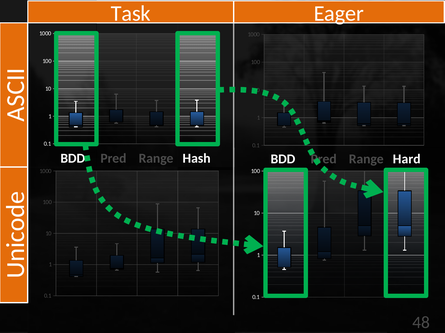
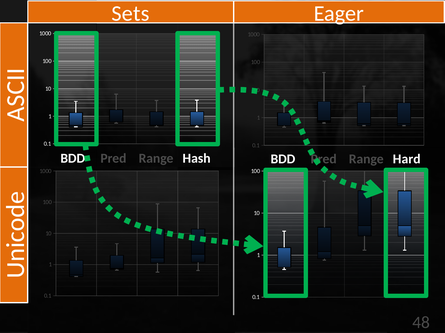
Task: Task -> Sets (131, 13)
